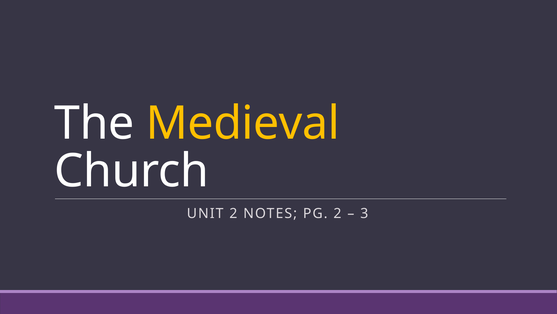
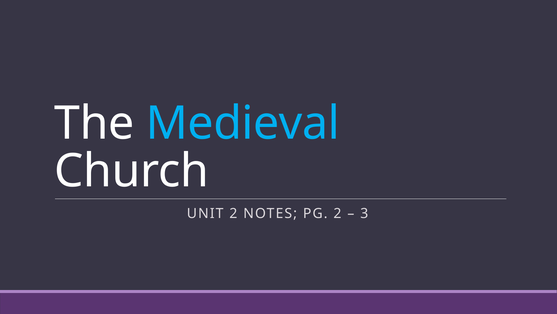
Medieval colour: yellow -> light blue (243, 123)
